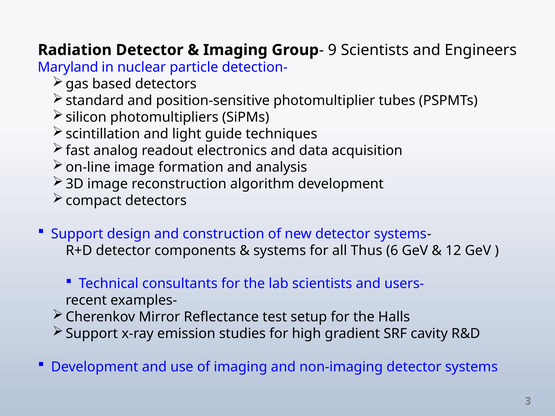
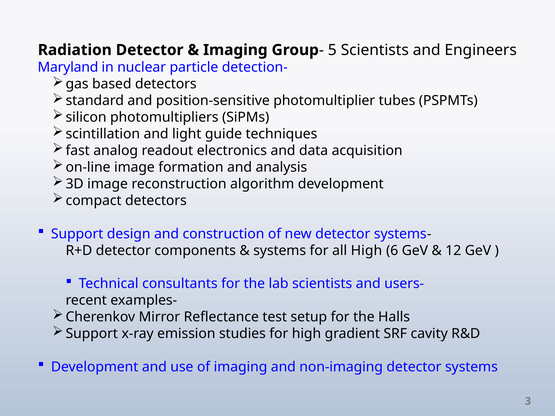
9: 9 -> 5 (332, 50)
all Thus: Thus -> High (367, 251)
